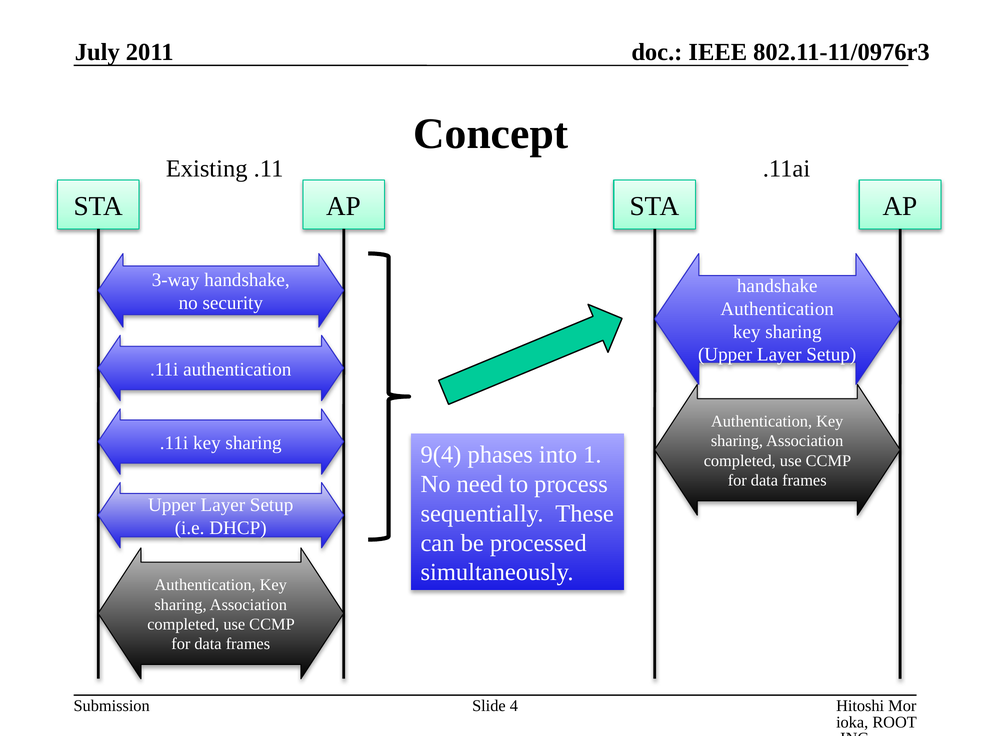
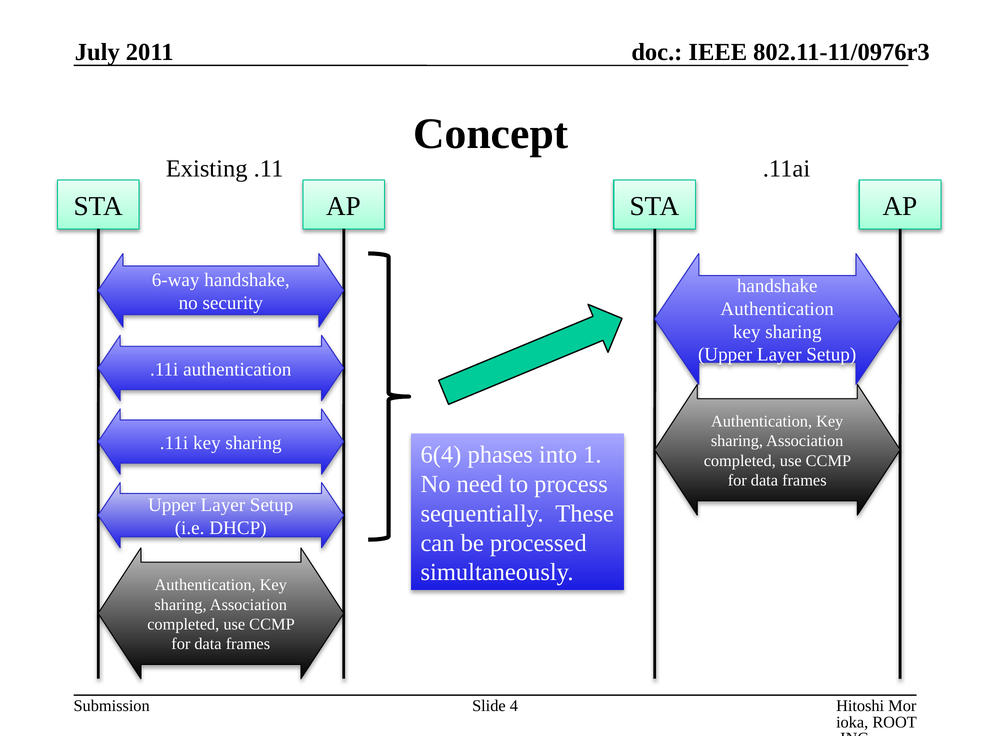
3-way: 3-way -> 6-way (176, 280)
9(4: 9(4 -> 6(4 (441, 455)
